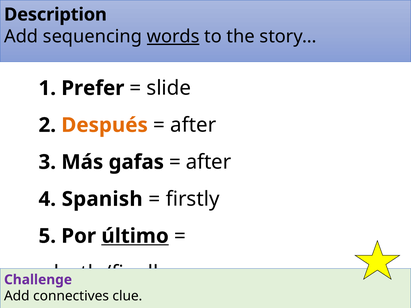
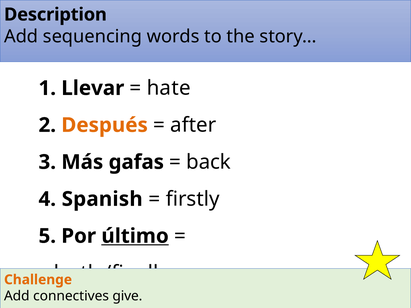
words underline: present -> none (173, 36)
Prefer: Prefer -> Llevar (93, 88)
slide: slide -> hate (169, 88)
after: after -> back (209, 162)
Challenge colour: purple -> orange (38, 280)
clue: clue -> give (127, 296)
